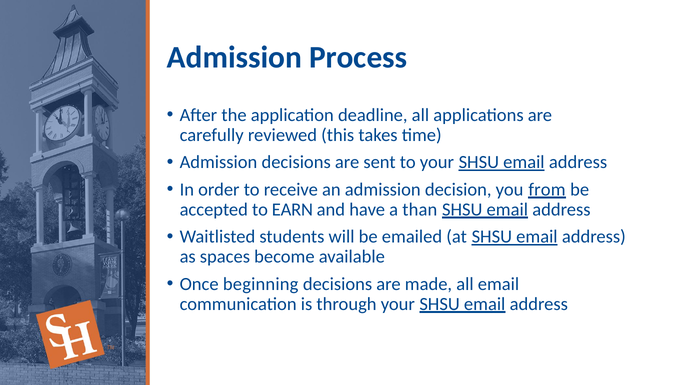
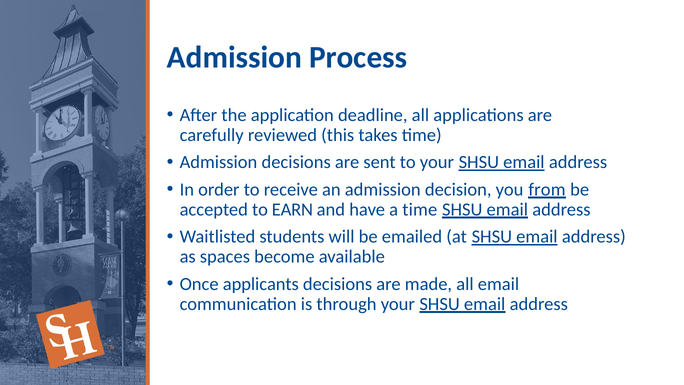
a than: than -> time (420, 209)
beginning: beginning -> applicants (261, 284)
